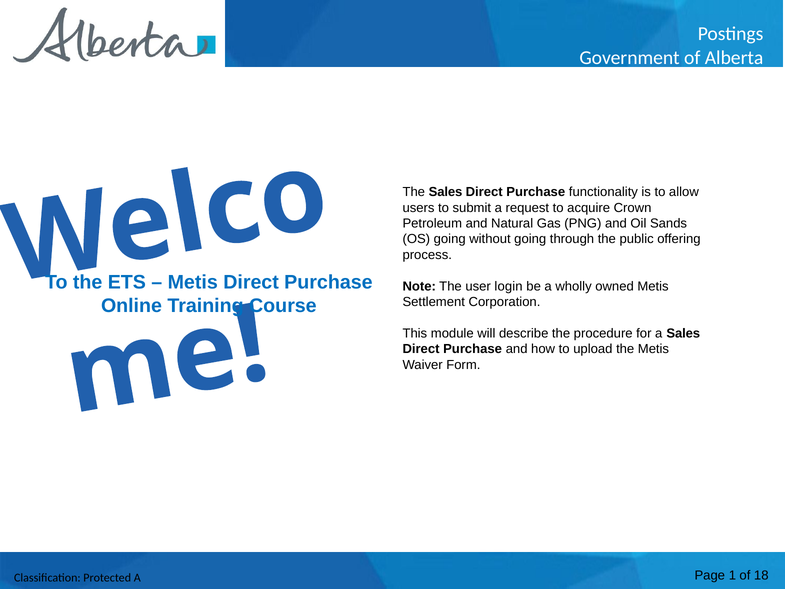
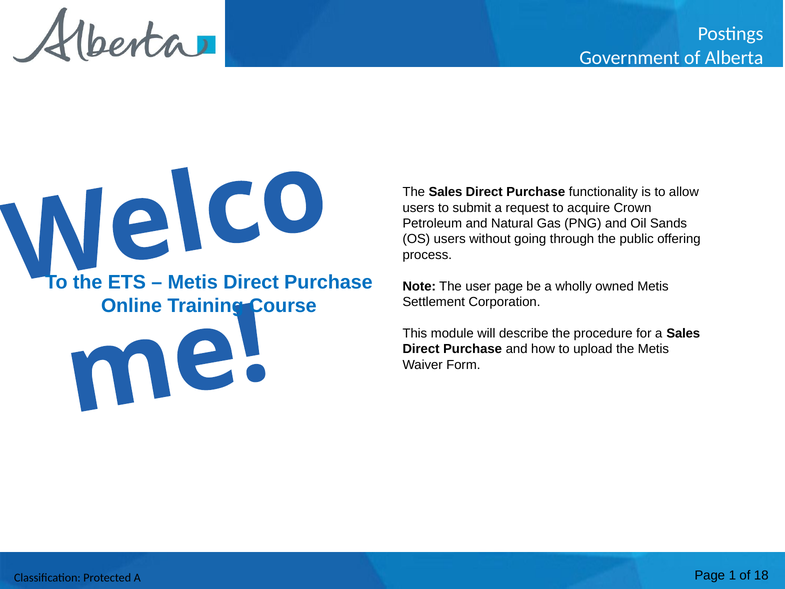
OS going: going -> users (450, 239)
user login: login -> page (509, 286)
